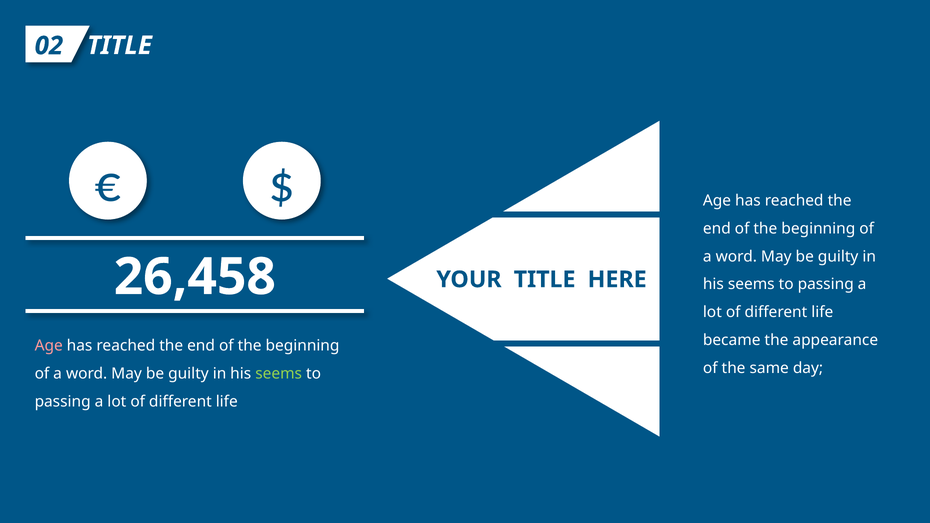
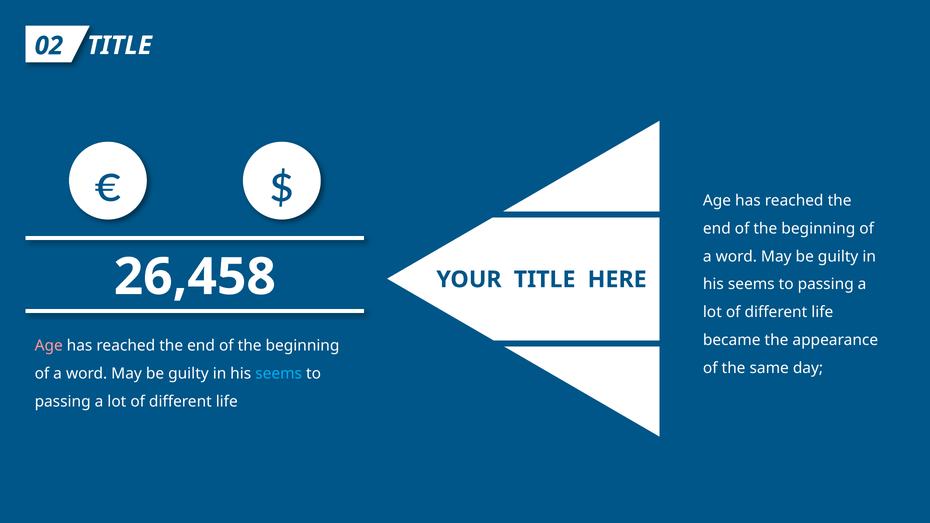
seems colour: light green -> light blue (279, 374)
